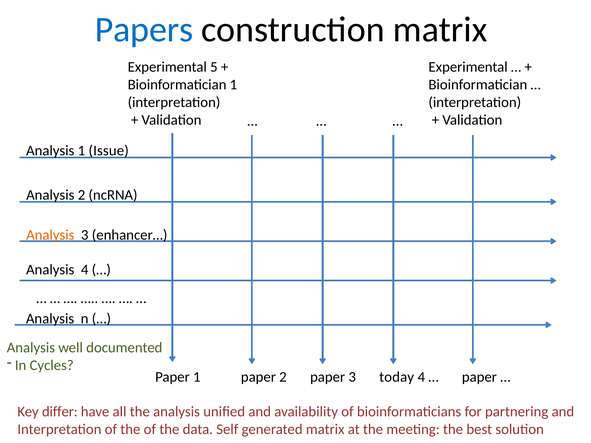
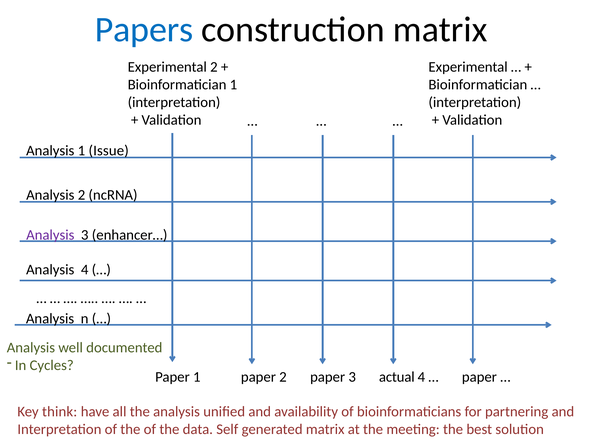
Experimental 5: 5 -> 2 (214, 67)
Analysis colour: orange -> purple (50, 235)
today: today -> actual (397, 377)
differ: differ -> think (60, 412)
